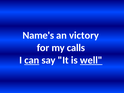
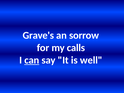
Name's: Name's -> Grave's (38, 35)
victory: victory -> sorrow (84, 35)
well underline: present -> none (91, 60)
